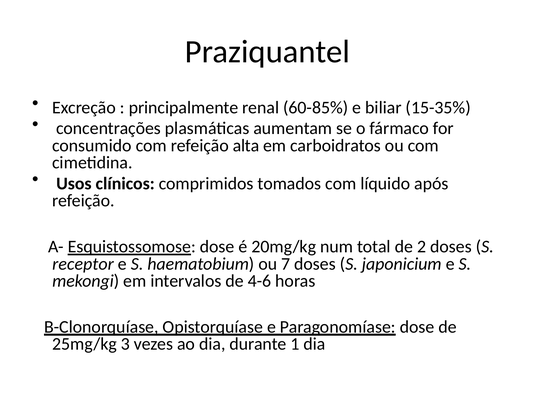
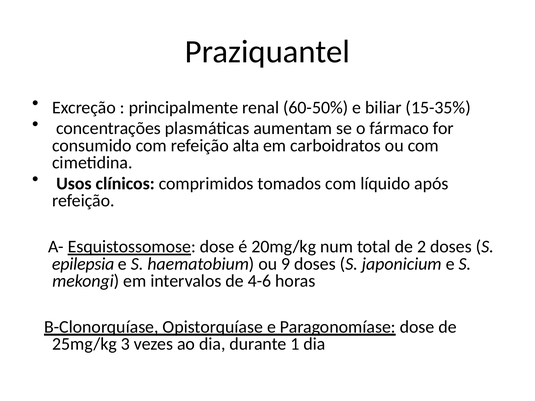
60-85%: 60-85% -> 60-50% (316, 108)
receptor: receptor -> epilepsia (83, 264)
7: 7 -> 9 (286, 264)
